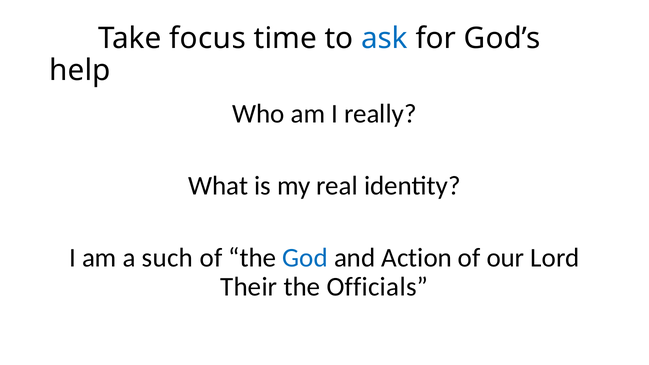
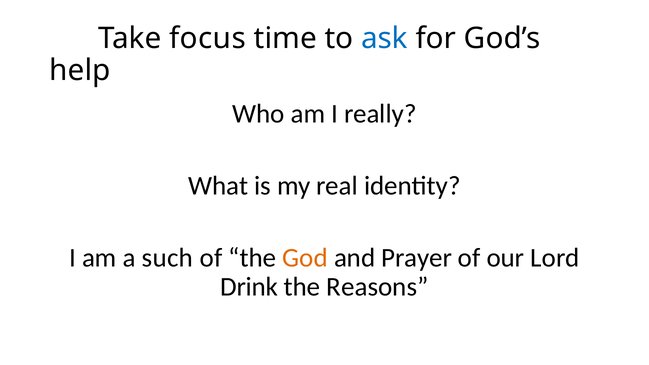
God colour: blue -> orange (305, 258)
Action: Action -> Prayer (417, 258)
Their: Their -> Drink (249, 287)
Officials: Officials -> Reasons (377, 287)
